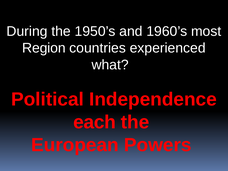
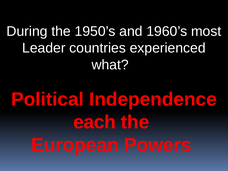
Region: Region -> Leader (44, 48)
